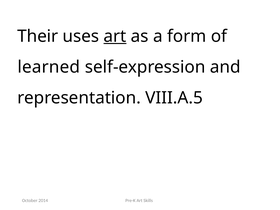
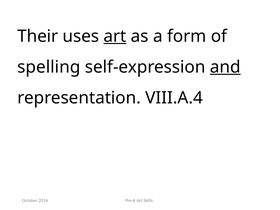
learned: learned -> spelling (49, 67)
and underline: none -> present (225, 67)
VIII.A.5: VIII.A.5 -> VIII.A.4 (174, 98)
